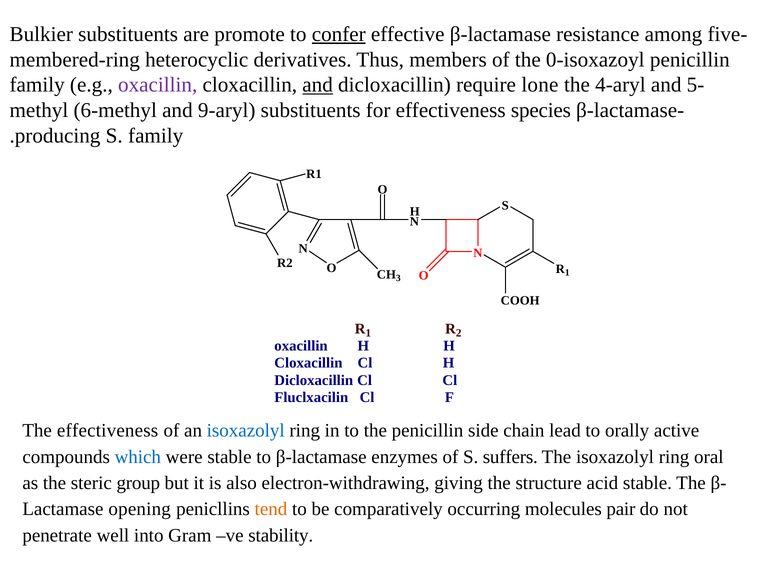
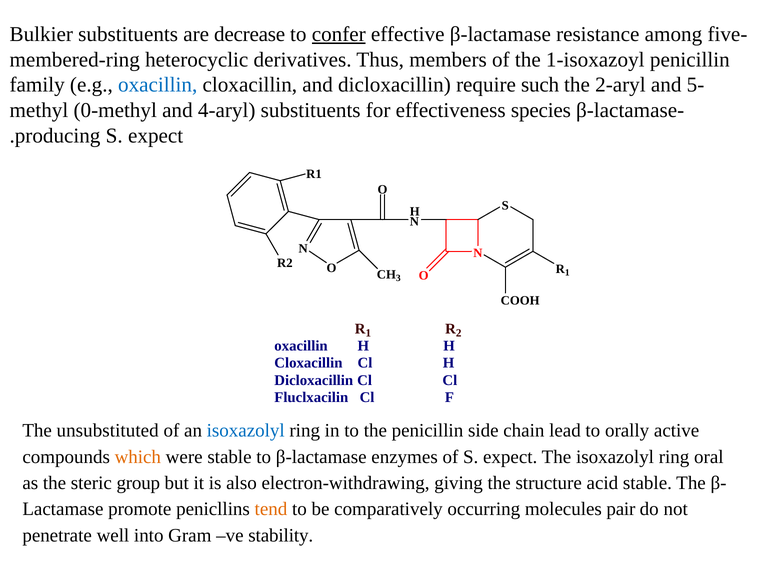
promote: promote -> decrease (250, 34)
0-isoxazoyl: 0-isoxazoyl -> 1-isoxazoyl (595, 60)
oxacillin colour: purple -> blue (158, 85)
and underline: present -> none (318, 85)
lone: lone -> such (540, 85)
4-aryl: 4-aryl -> 2-aryl (620, 85)
6-methyl: 6-methyl -> 0-methyl (115, 110)
9-aryl: 9-aryl -> 4-aryl (227, 110)
family: family -> expect (156, 136)
The effectiveness: effectiveness -> unsubstituted (108, 431)
which colour: blue -> orange (138, 457)
of S suffers: suffers -> expect (510, 457)
opening: opening -> promote (140, 509)
